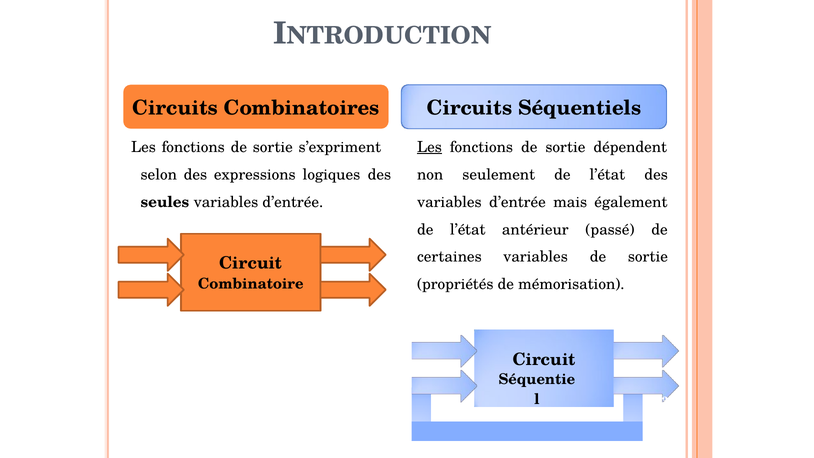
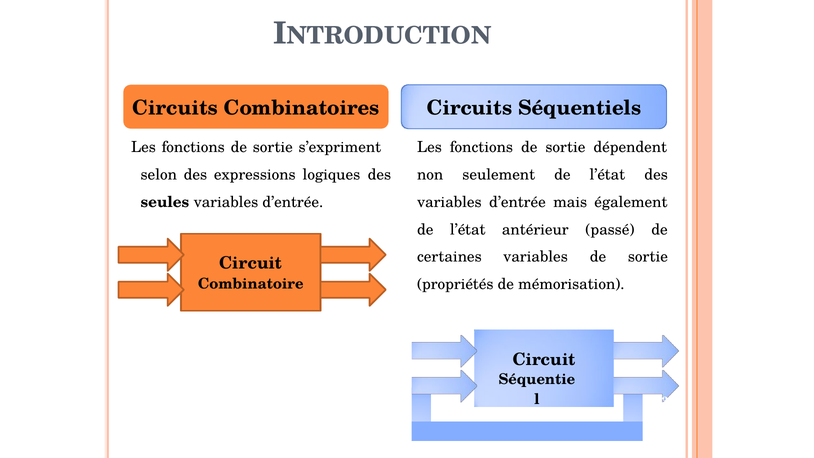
Les underline: present -> none (429, 147)
